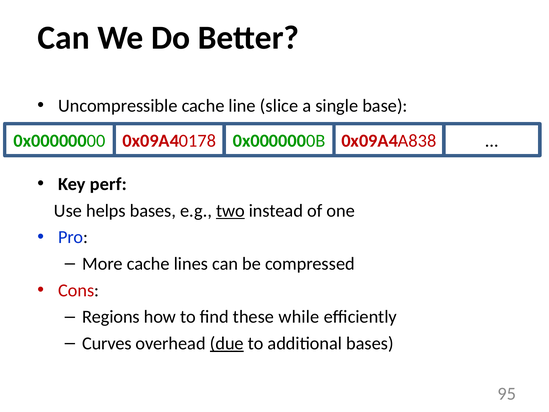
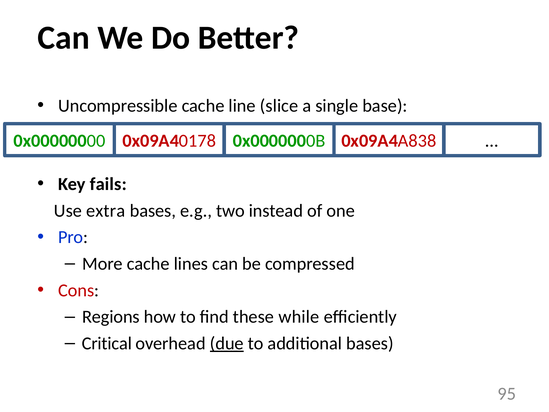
perf: perf -> fails (108, 184)
helps: helps -> extra (106, 211)
two underline: present -> none (230, 211)
Curves: Curves -> Critical (107, 343)
